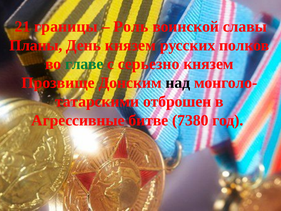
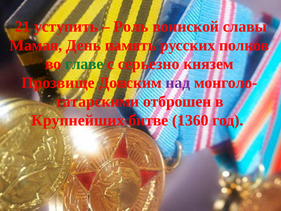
границы: границы -> уступить (66, 26)
Планы: Планы -> Мамая (36, 45)
День князем: князем -> память (131, 45)
над colour: black -> purple (178, 83)
Агрессивные: Агрессивные -> Крупнейших (78, 120)
7380: 7380 -> 1360 (190, 120)
